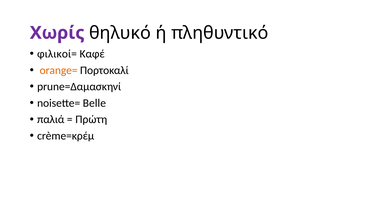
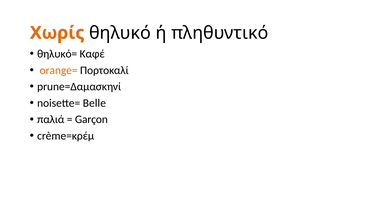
Χωρίς colour: purple -> orange (57, 33)
φιλικοί=: φιλικοί= -> θηλυκό= (57, 54)
Πρώτη: Πρώτη -> Garçon (91, 119)
